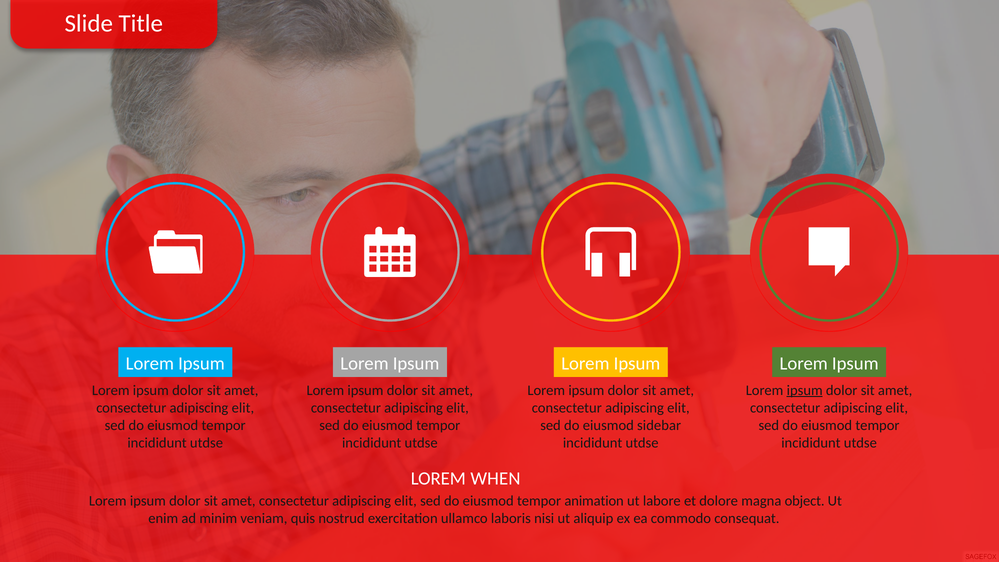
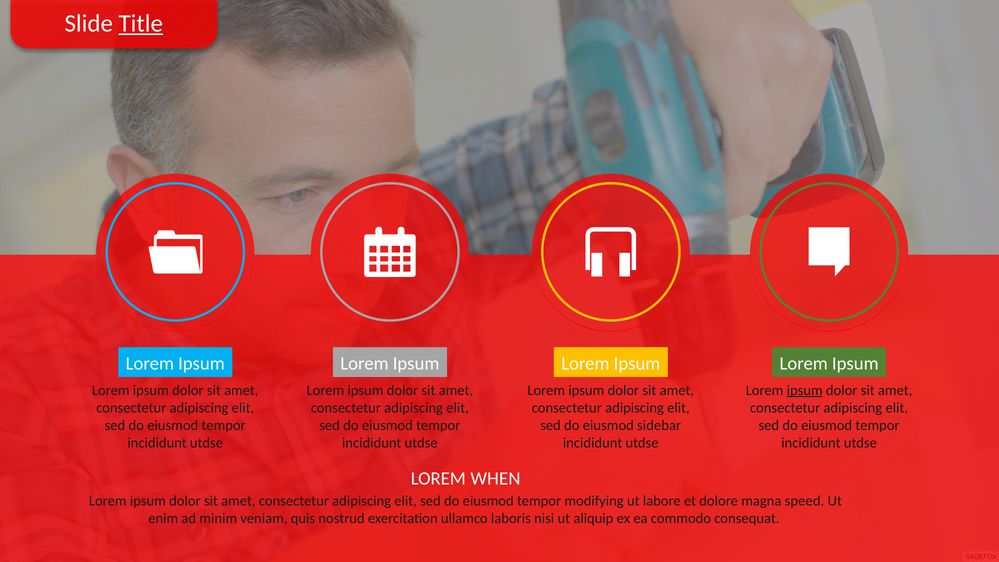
Title underline: none -> present (141, 24)
animation: animation -> modifying (594, 501)
object: object -> speed (805, 501)
